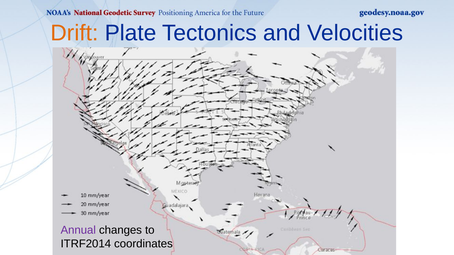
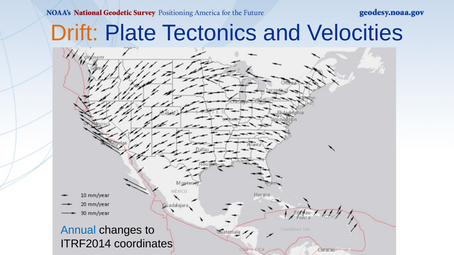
Annual colour: purple -> blue (78, 230)
